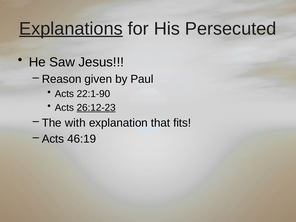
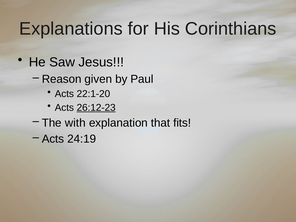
Explanations underline: present -> none (71, 29)
Persecuted: Persecuted -> Corinthians (231, 29)
22:1-90: 22:1-90 -> 22:1-20 (93, 94)
46:19: 46:19 -> 24:19 (82, 139)
